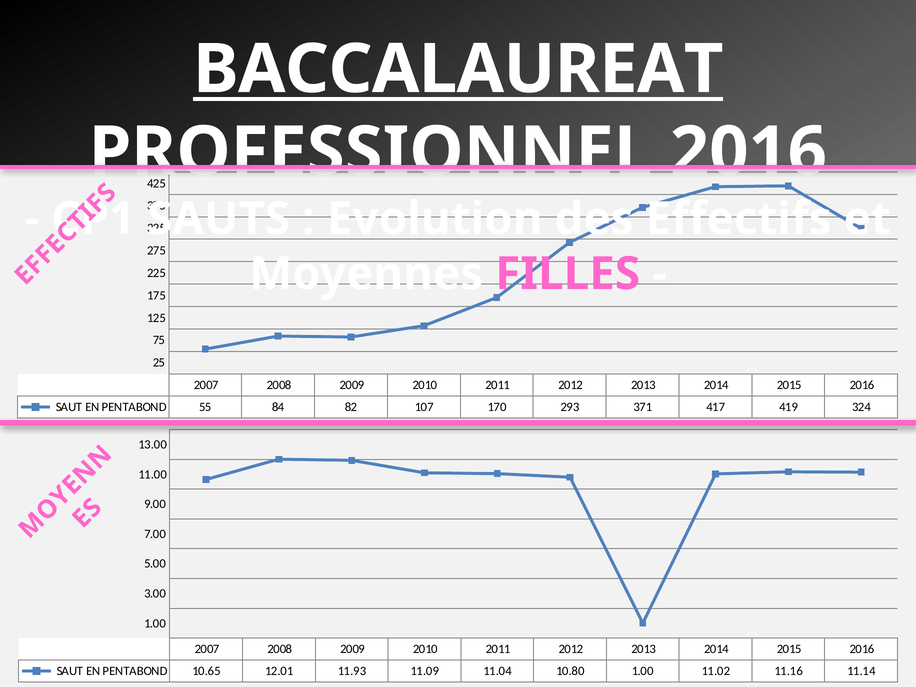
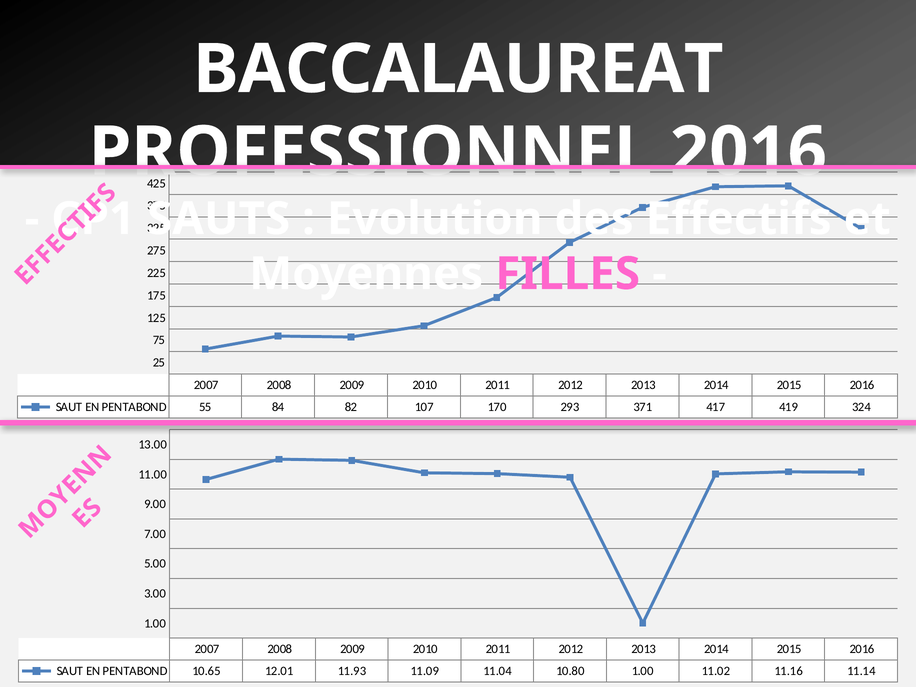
BACCALAUREAT underline: present -> none (458, 69)
